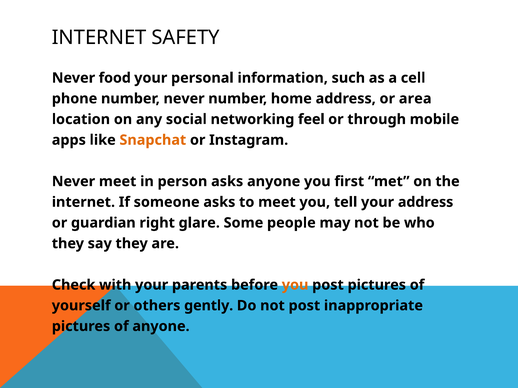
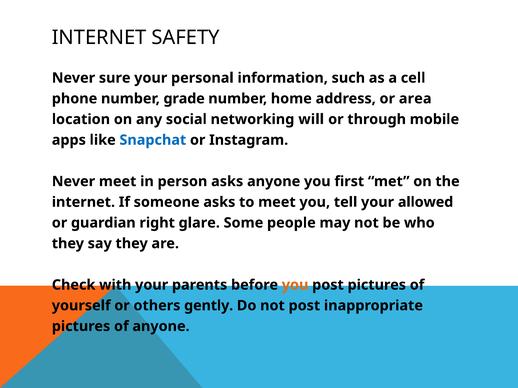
food: food -> sure (115, 78)
number never: never -> grade (184, 99)
feel: feel -> will (311, 119)
Snapchat colour: orange -> blue (153, 140)
your address: address -> allowed (426, 202)
